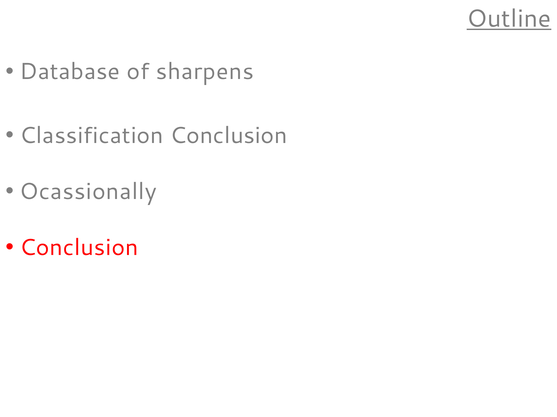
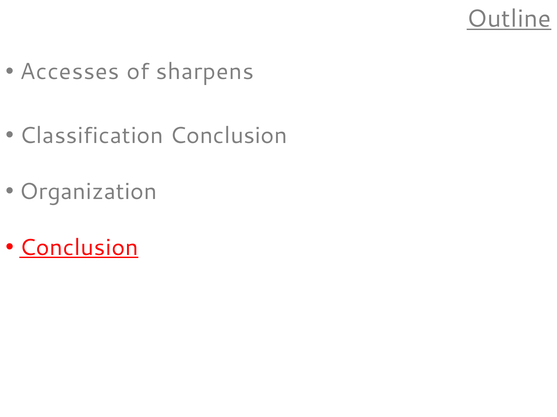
Database: Database -> Accesses (70, 72)
Ocassionally: Ocassionally -> Organization (88, 192)
Conclusion underline: none -> present (79, 248)
